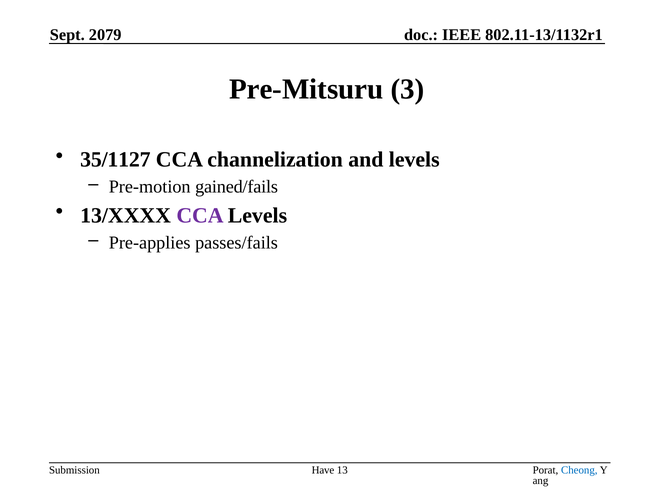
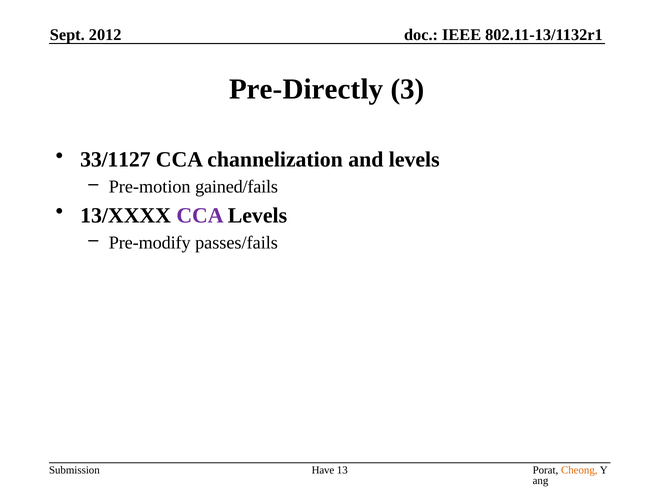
2079: 2079 -> 2012 (105, 35)
Pre-Mitsuru: Pre-Mitsuru -> Pre-Directly (306, 89)
35/1127: 35/1127 -> 33/1127 (115, 160)
Pre-applies: Pre-applies -> Pre-modify (150, 243)
Cheong colour: blue -> orange (579, 470)
